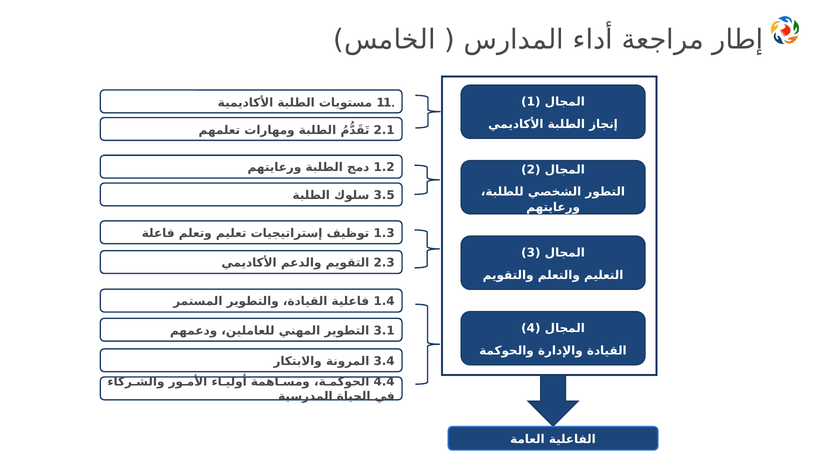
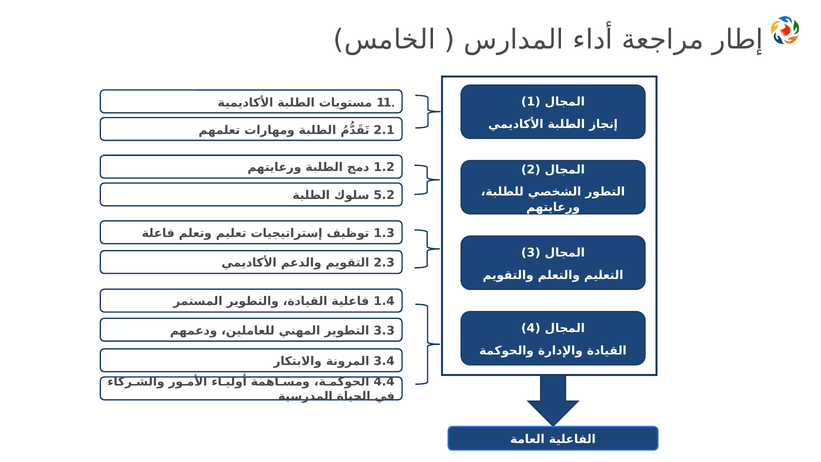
3.5: 3.5 -> 5.2 (384, 195)
3.1: 3.1 -> 3.3 (384, 330)
